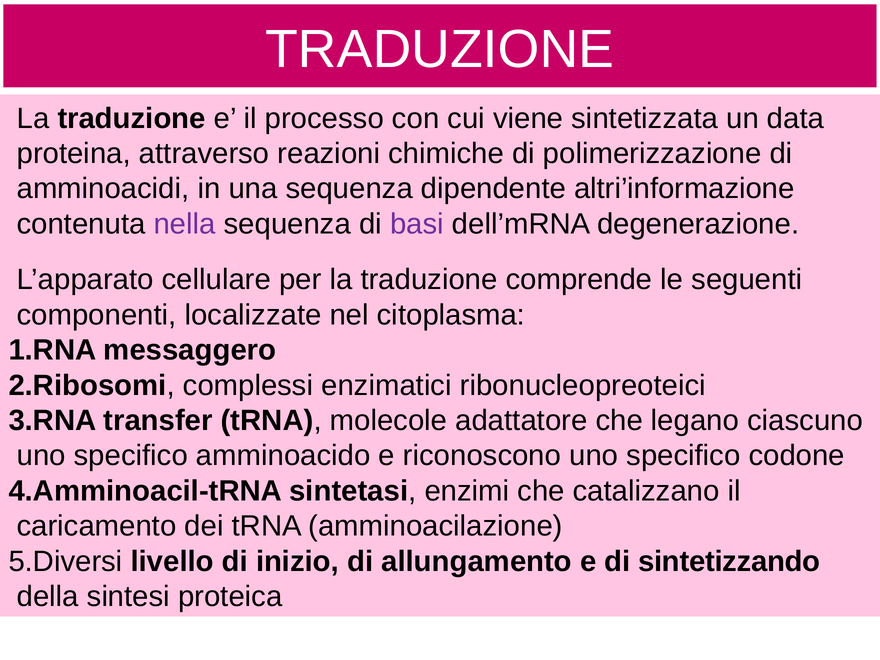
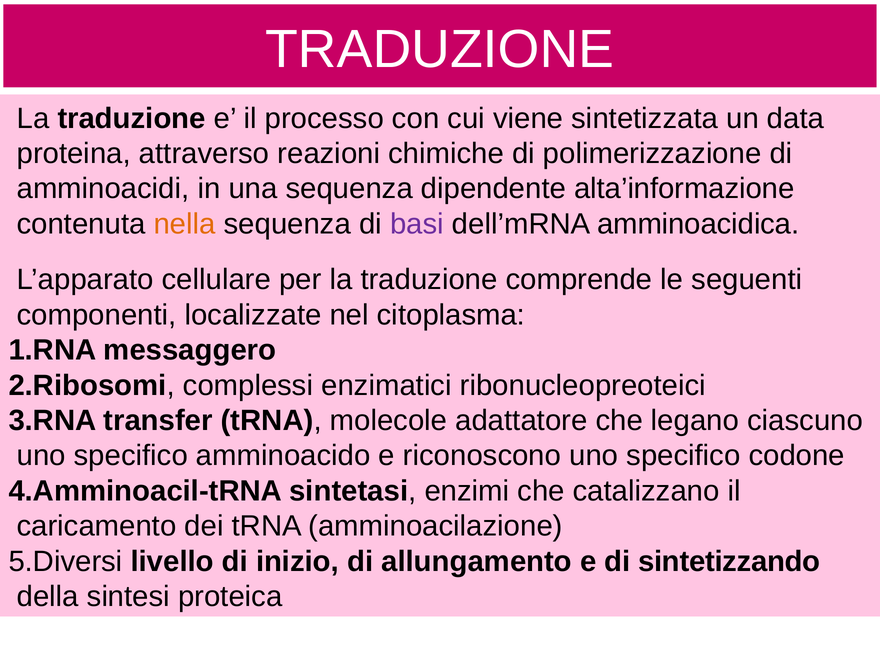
altri’informazione: altri’informazione -> alta’informazione (684, 189)
nella colour: purple -> orange (185, 224)
degenerazione: degenerazione -> amminoacidica (698, 224)
